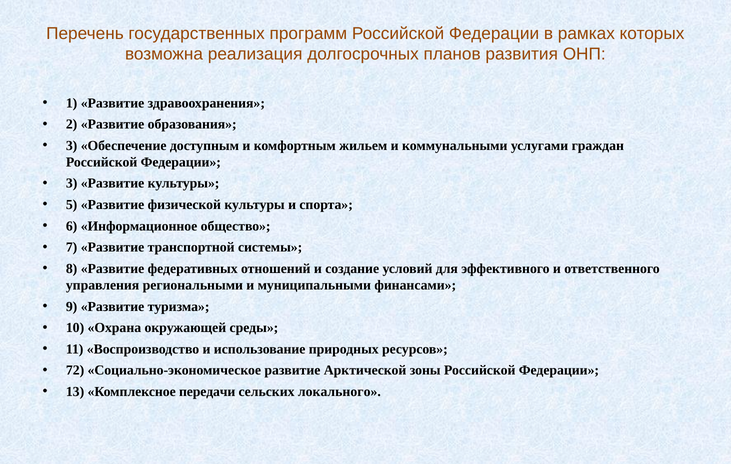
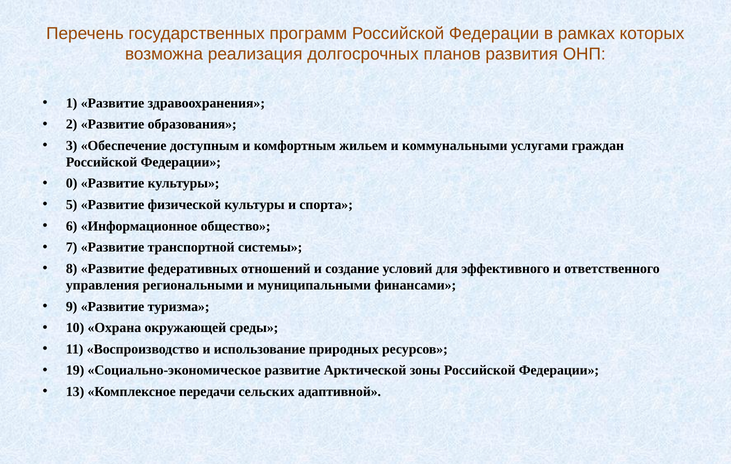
3: 3 -> 0 (72, 183)
72: 72 -> 19 (75, 371)
локального: локального -> адаптивной (339, 392)
